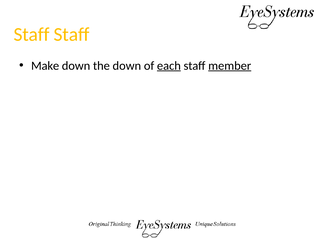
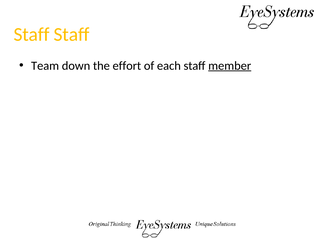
Make: Make -> Team (45, 66)
the down: down -> effort (127, 66)
each underline: present -> none (169, 66)
